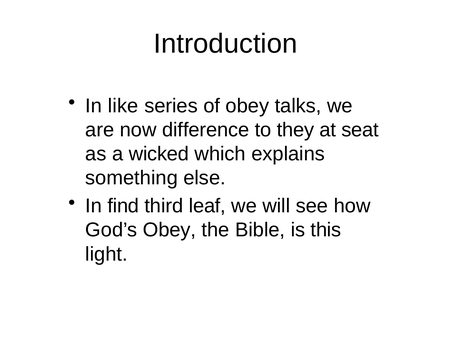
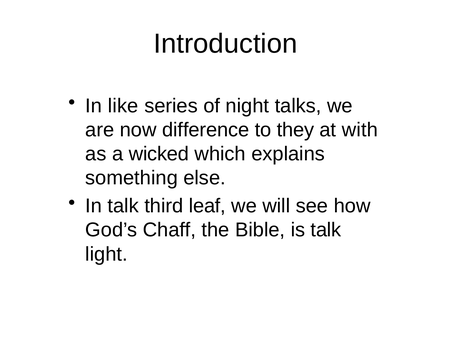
of obey: obey -> night (247, 106)
seat: seat -> with (360, 130)
In find: find -> talk (123, 206)
God’s Obey: Obey -> Chaff (169, 230)
is this: this -> talk (326, 230)
